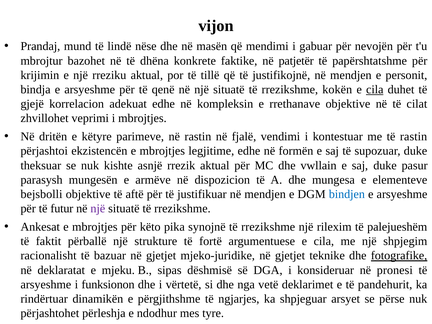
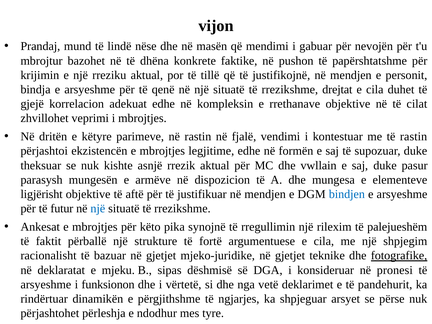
patjetër: patjetër -> pushon (296, 61)
kokën: kokën -> drejtat (337, 90)
cila underline: present -> none (375, 90)
bejsbolli: bejsbolli -> ligjërisht (42, 194)
një colour: purple -> blue (98, 209)
synojnë të rrezikshme: rrezikshme -> rregullimin (268, 227)
